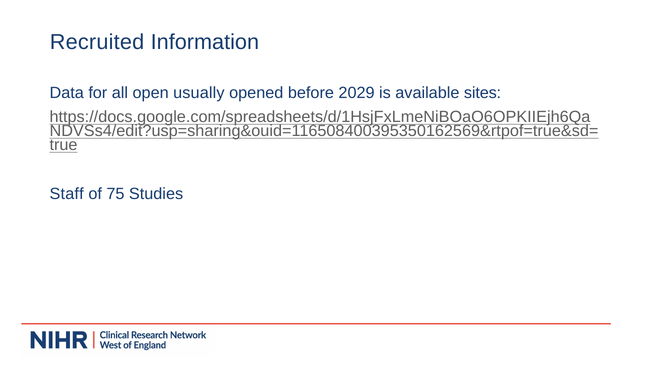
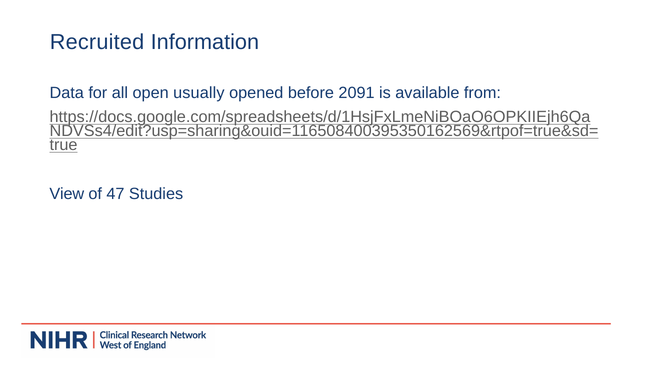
2029: 2029 -> 2091 (357, 93)
sites: sites -> from (482, 93)
Staff: Staff -> View (67, 194)
75: 75 -> 47 (115, 194)
